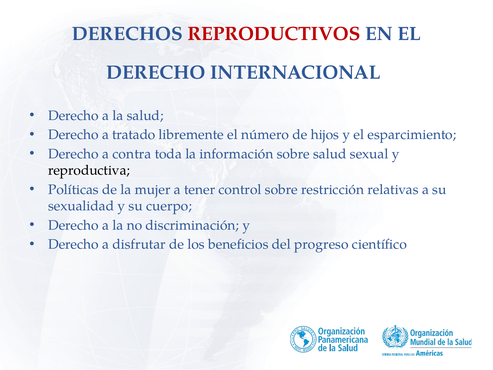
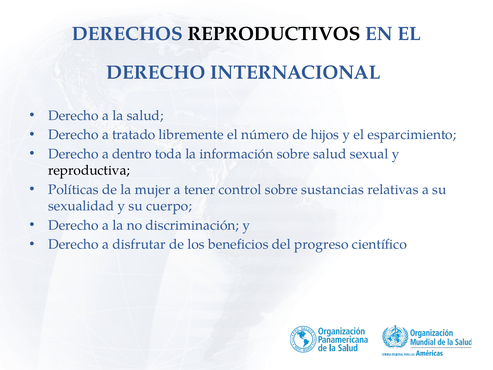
REPRODUCTIVOS colour: red -> black (274, 34)
contra: contra -> dentro (132, 154)
restricción: restricción -> sustancias (333, 189)
